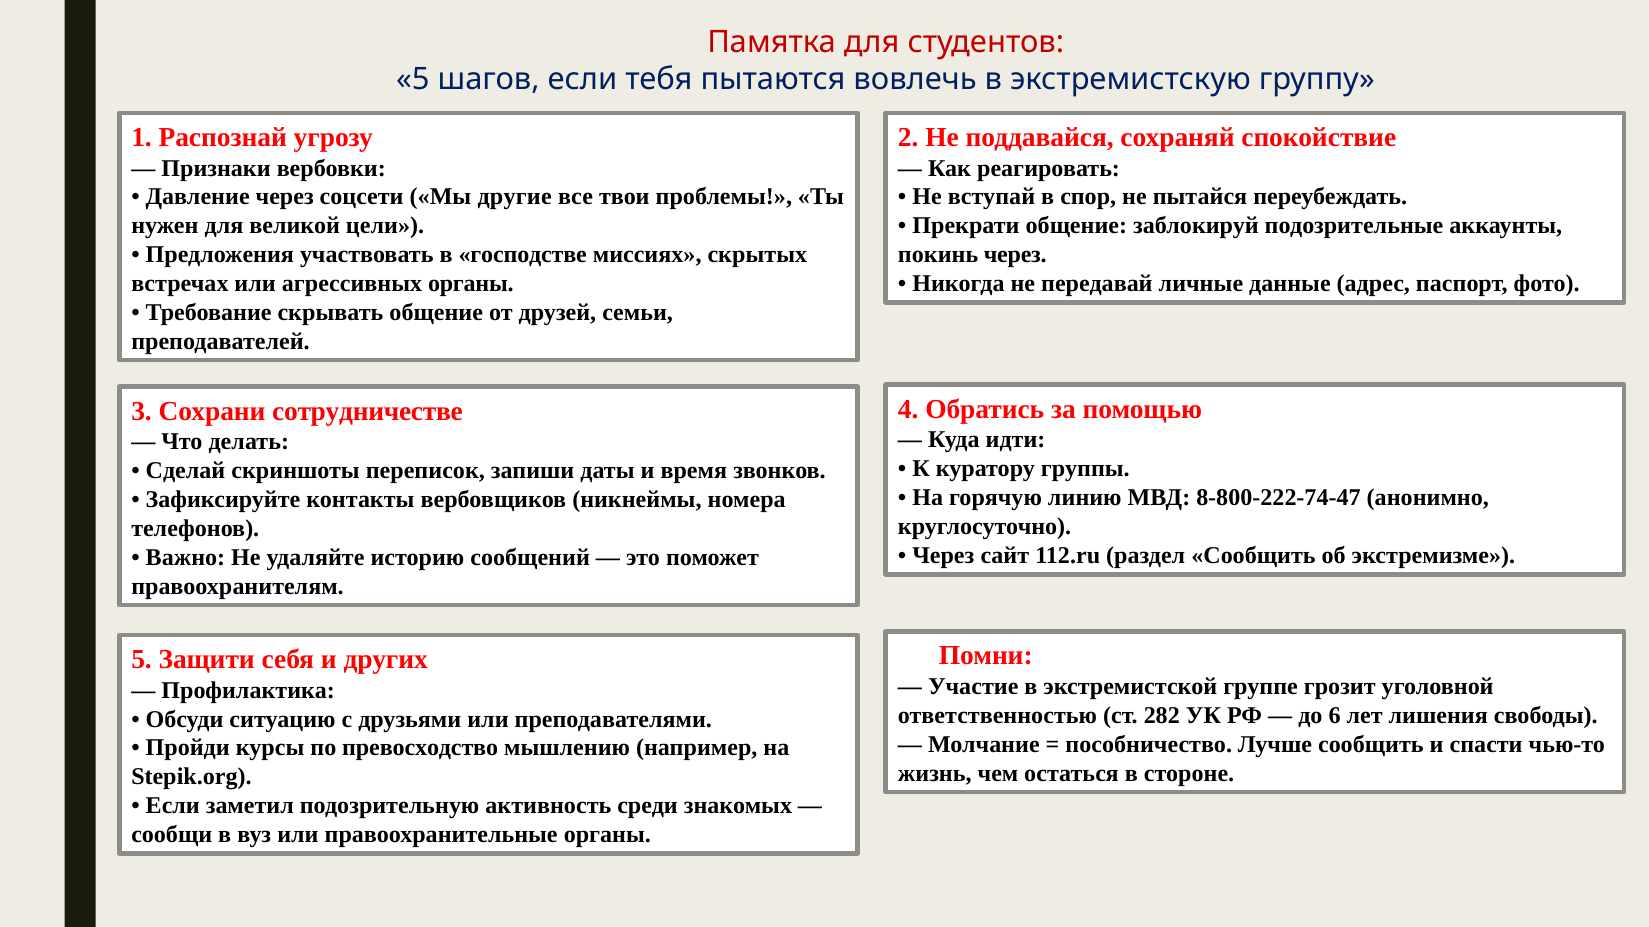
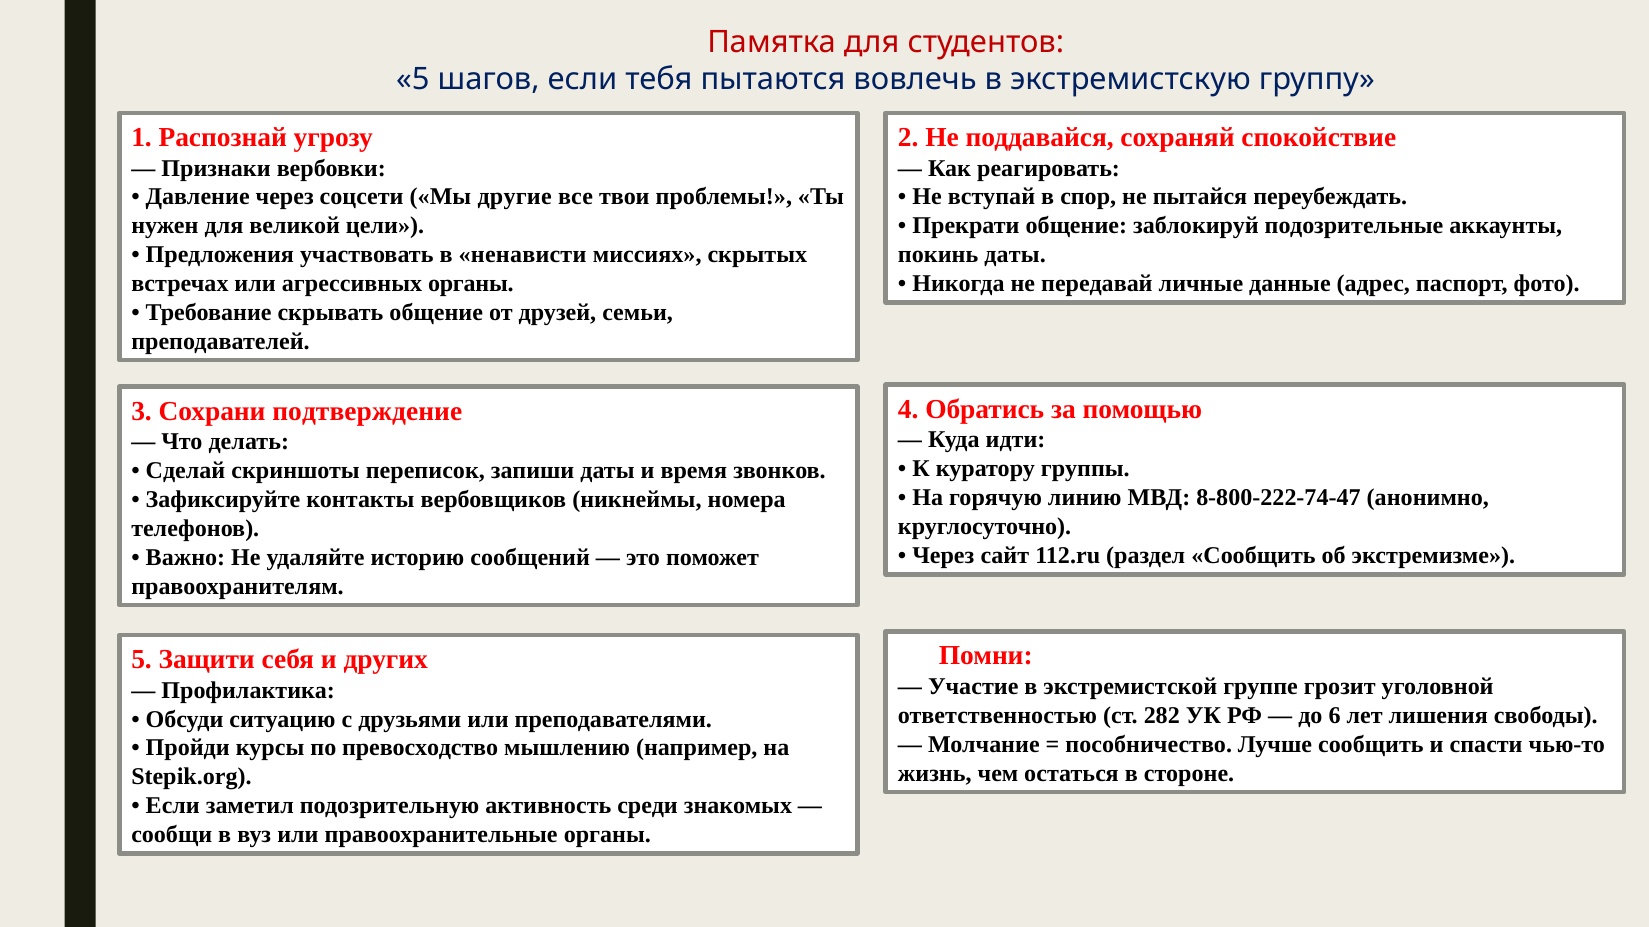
господстве: господстве -> ненависти (523, 255)
покинь через: через -> даты (1015, 255)
сотрудничестве: сотрудничестве -> подтверждение (367, 411)
